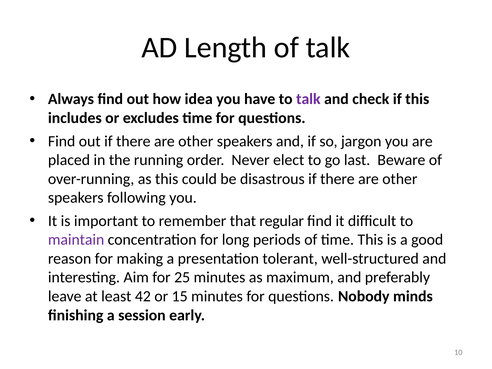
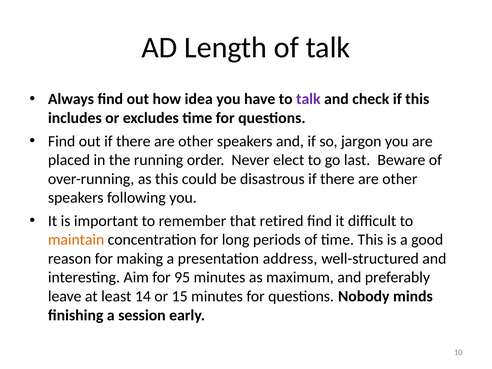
regular: regular -> retired (282, 221)
maintain colour: purple -> orange (76, 240)
tolerant: tolerant -> address (290, 259)
25: 25 -> 95 (182, 277)
42: 42 -> 14 (143, 296)
